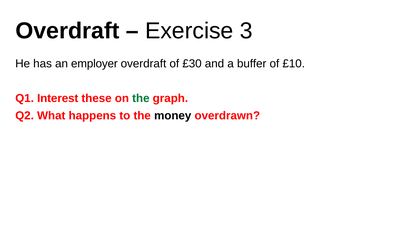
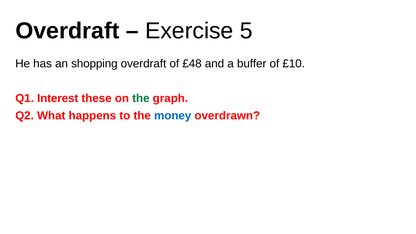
3: 3 -> 5 (246, 31)
employer: employer -> shopping (94, 64)
£30: £30 -> £48 (192, 64)
money colour: black -> blue (173, 116)
